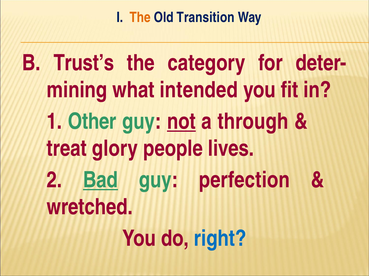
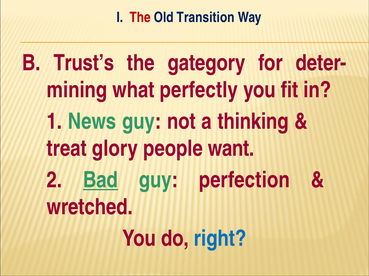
The colour: orange -> red (140, 18)
category: category -> gategory (206, 63)
intended: intended -> perfectly (199, 90)
Other: Other -> News (92, 122)
not underline: present -> none (181, 122)
through: through -> thinking (253, 122)
lives: lives -> want (231, 149)
